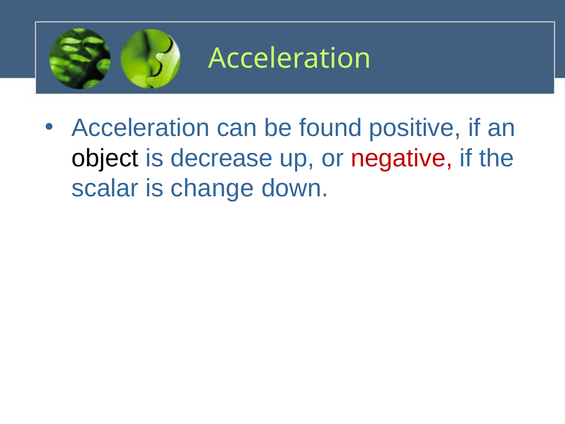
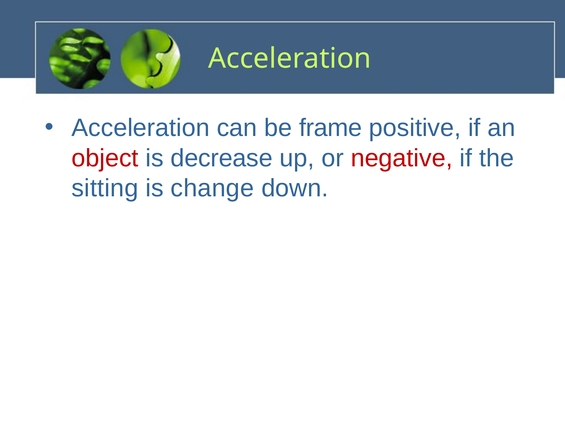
found: found -> frame (331, 128)
object colour: black -> red (105, 158)
scalar: scalar -> sitting (105, 188)
